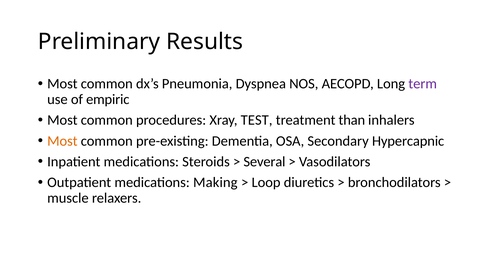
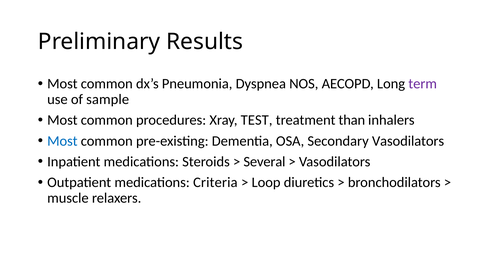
empiric: empiric -> sample (108, 100)
Most colour: orange -> blue (62, 141)
Secondary Hypercapnic: Hypercapnic -> Vasodilators (408, 141)
Making: Making -> Criteria (215, 183)
